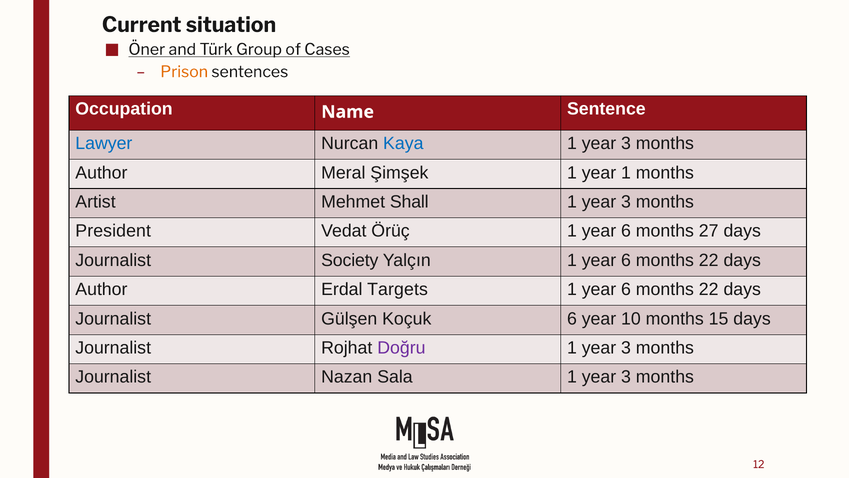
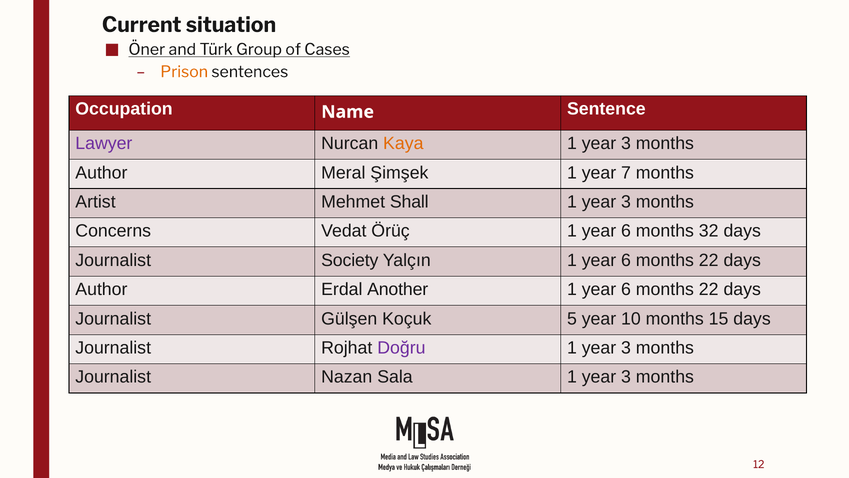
Lawyer colour: blue -> purple (104, 143)
Kaya colour: blue -> orange (403, 143)
year 1: 1 -> 7 (626, 173)
President: President -> Concerns (113, 231)
27: 27 -> 32 (709, 231)
Targets: Targets -> Another (398, 289)
Koçuk 6: 6 -> 5 (572, 318)
